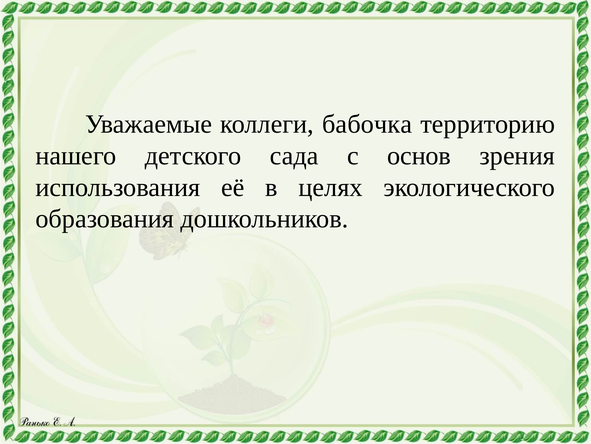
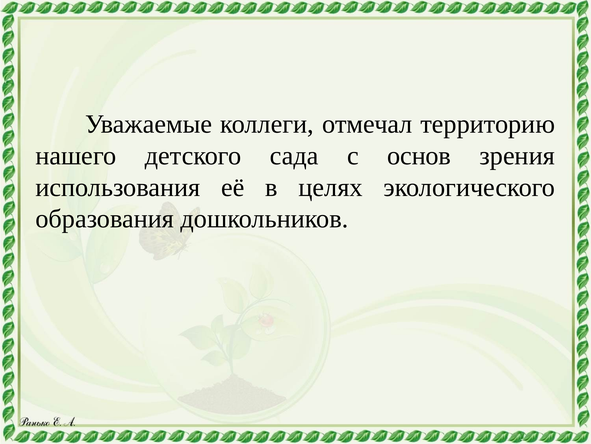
бабочка: бабочка -> отмечал (367, 124)
